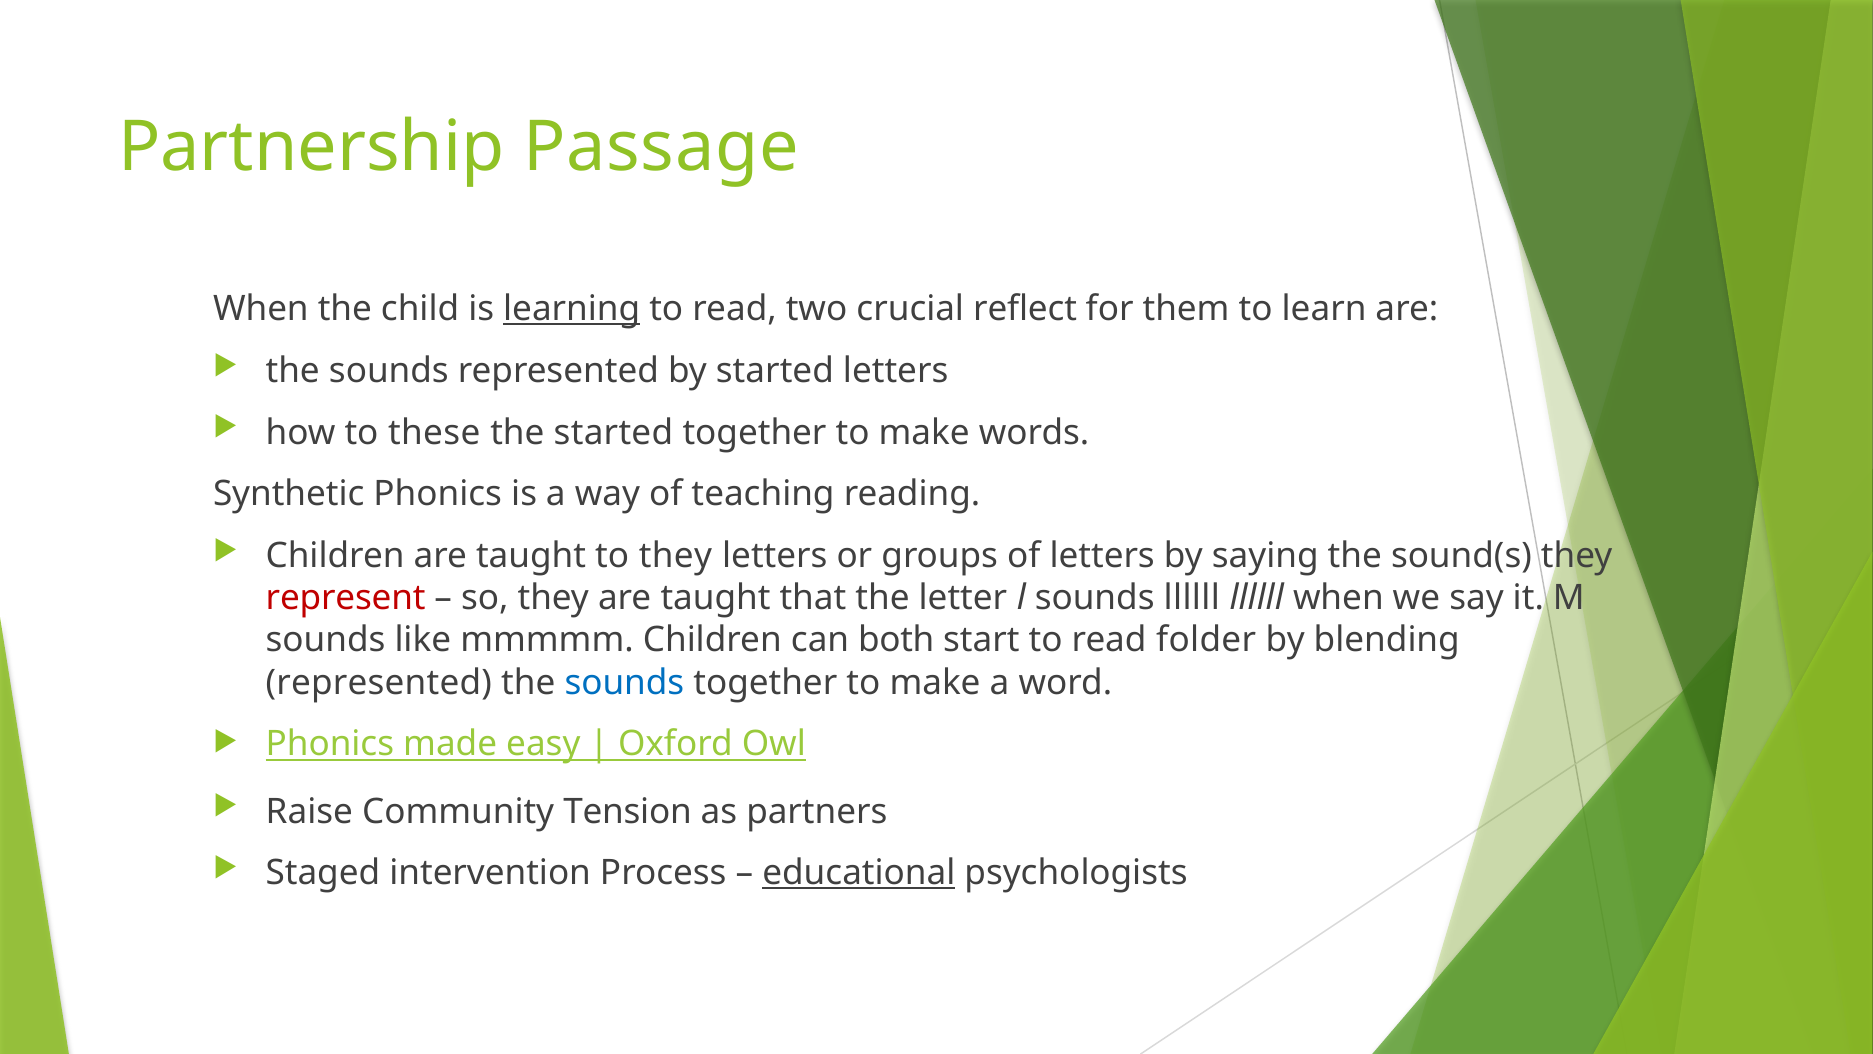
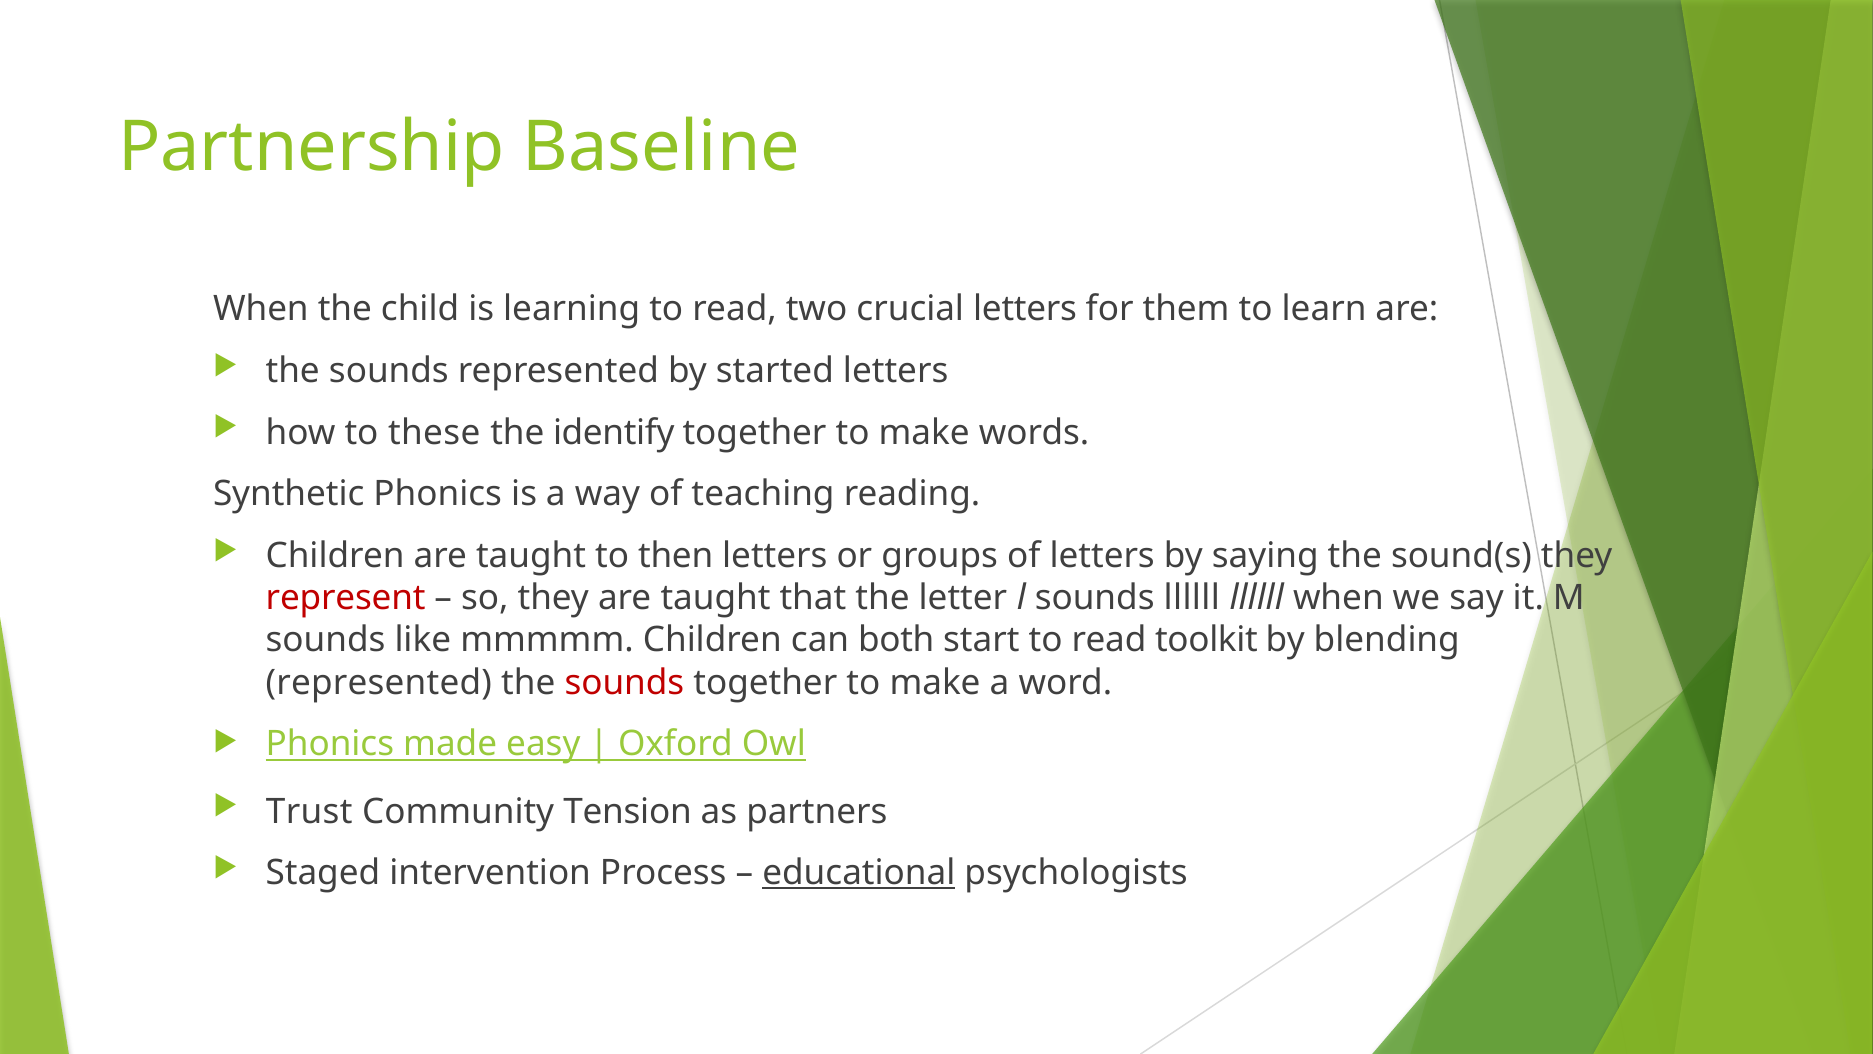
Passage: Passage -> Baseline (661, 148)
learning underline: present -> none (572, 309)
crucial reflect: reflect -> letters (1025, 309)
the started: started -> identify (614, 432)
to they: they -> then (676, 556)
folder: folder -> toolkit (1206, 640)
sounds colour: blue -> red (624, 682)
Raise: Raise -> Trust (309, 811)
